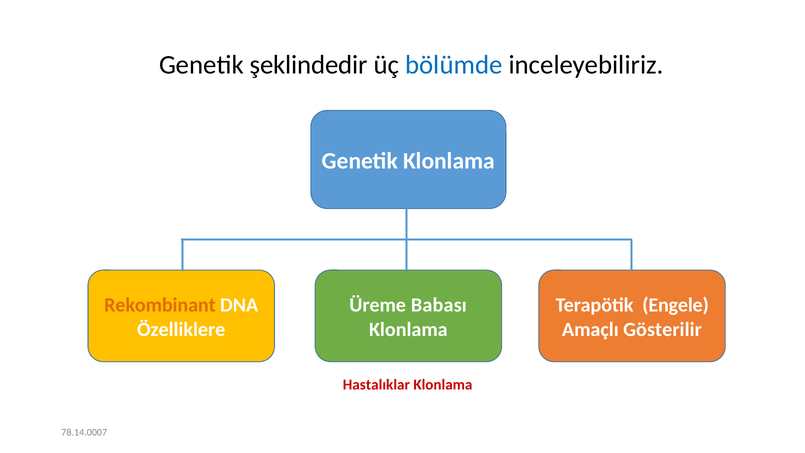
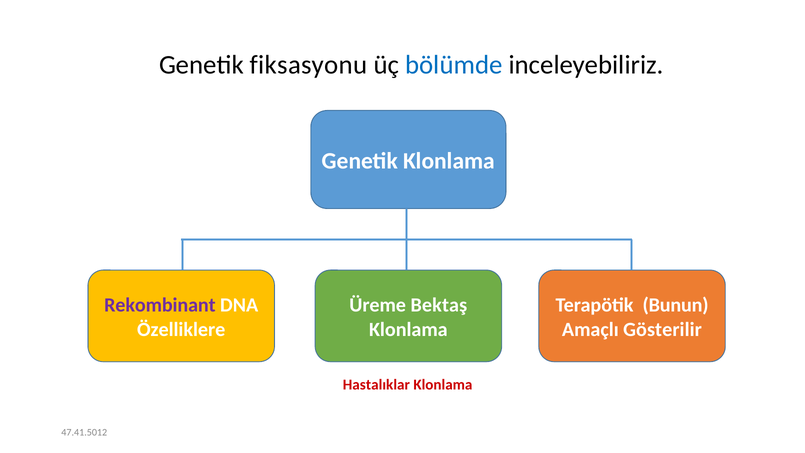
şeklindedir: şeklindedir -> fiksasyonu (309, 65)
Rekombinant colour: orange -> purple (160, 305)
Babası: Babası -> Bektaş (439, 305)
Engele: Engele -> Bunun (676, 305)
78.14.0007: 78.14.0007 -> 47.41.5012 (84, 432)
